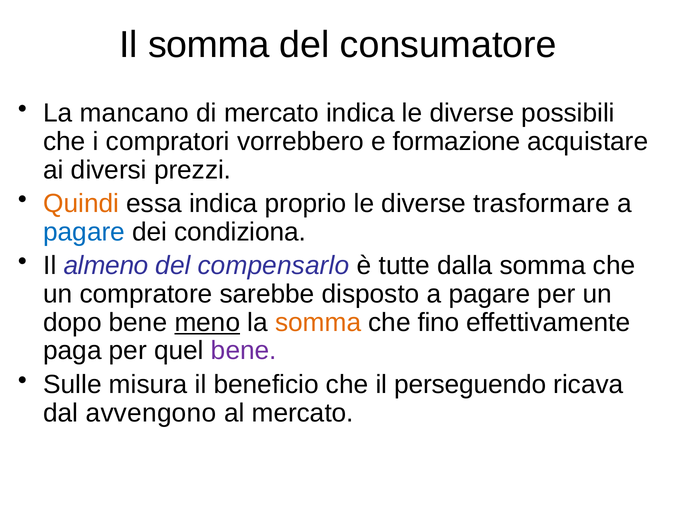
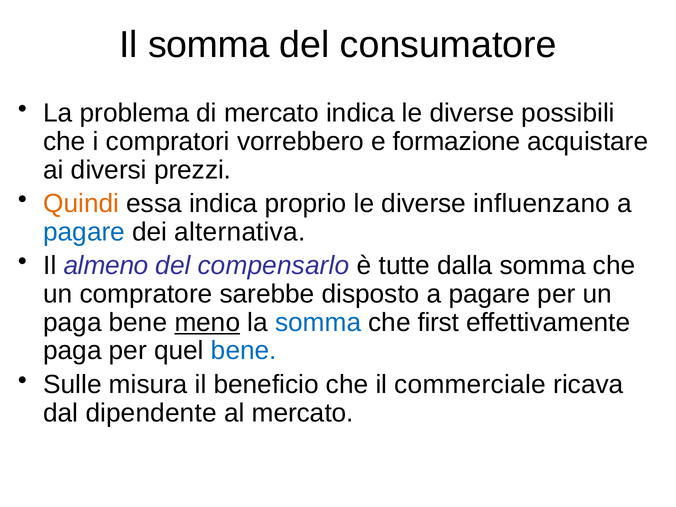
mancano: mancano -> problema (134, 113)
trasformare: trasformare -> influenzano (542, 204)
condiziona: condiziona -> alternativa (240, 232)
dopo: dopo -> paga (72, 322)
somma colour: orange -> blue (318, 322)
fino: fino -> first (438, 322)
bene colour: purple -> blue (244, 351)
perseguendo: perseguendo -> commerciale (470, 384)
avvengono: avvengono -> dipendente (151, 413)
